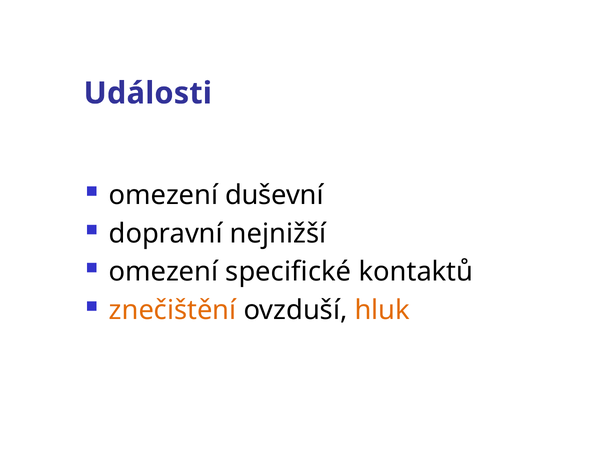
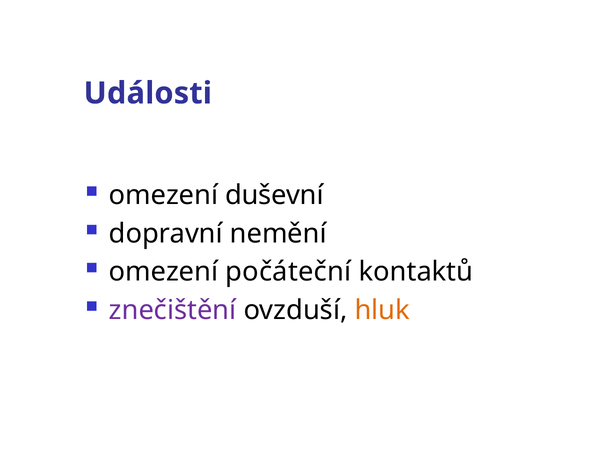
nejnižší: nejnižší -> nemění (278, 234)
specifické: specifické -> počáteční (288, 272)
znečištění colour: orange -> purple (173, 310)
